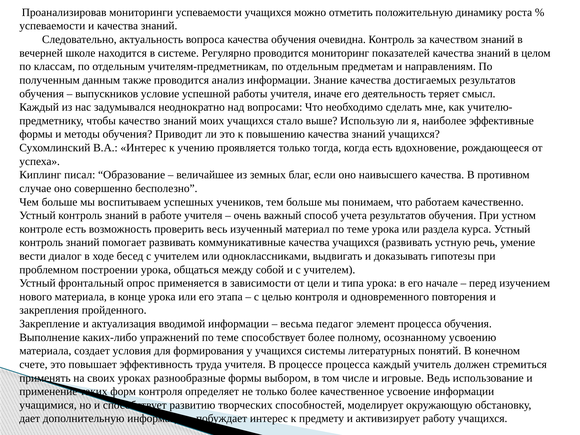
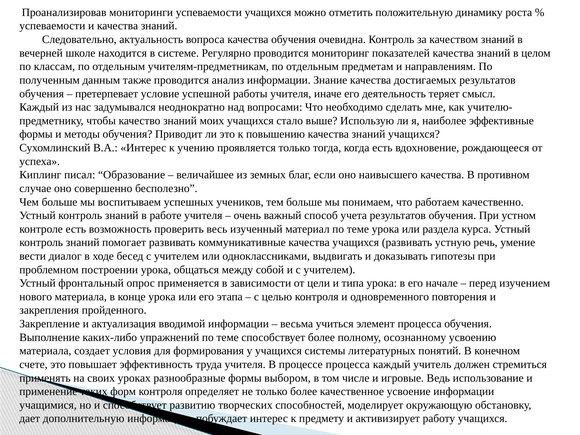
выпускников: выпускников -> претерпевает (107, 94)
педагог: педагог -> учиться (335, 324)
